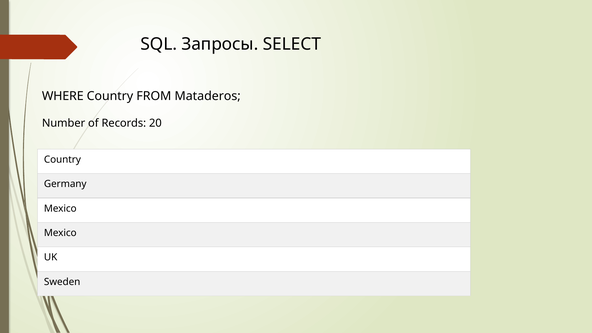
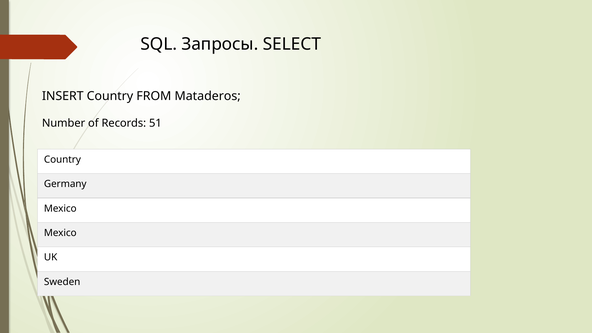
WHERE: WHERE -> INSERT (63, 96)
20: 20 -> 51 (155, 123)
